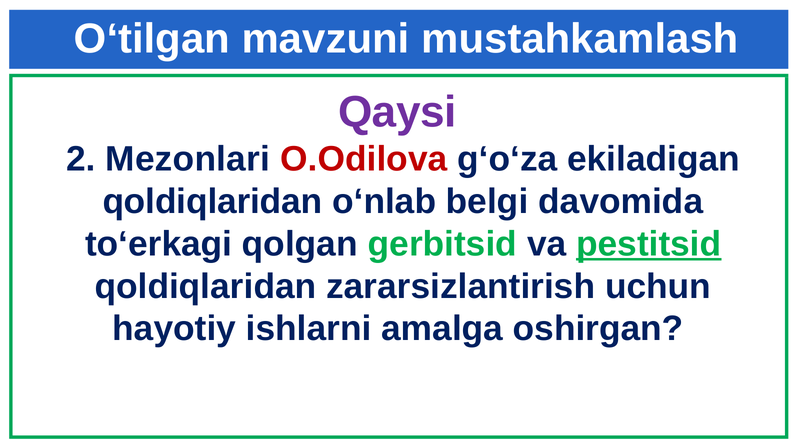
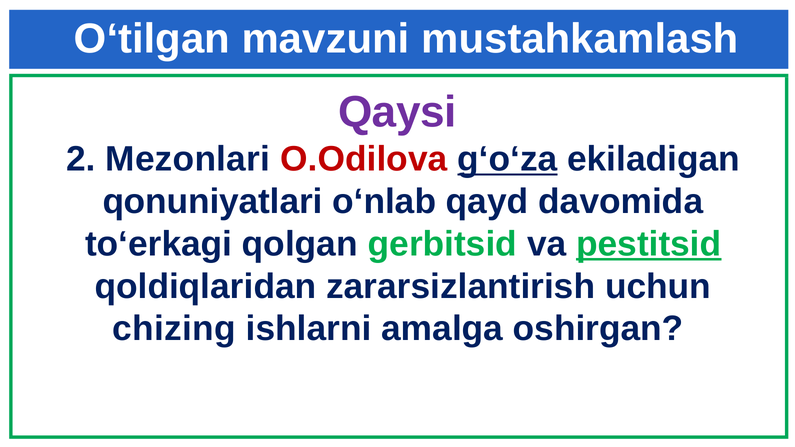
g‘o‘za underline: none -> present (507, 159)
qoldiqlaridan: qoldiqlaridan -> qonuniyatlari (212, 202)
belgi: belgi -> qayd (487, 202)
hayotiy: hayotiy -> chizing (174, 329)
